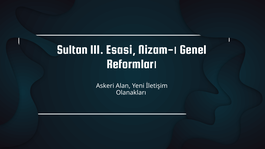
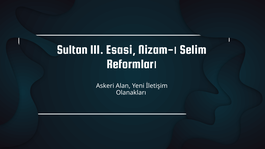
Genel: Genel -> Selim (193, 50)
